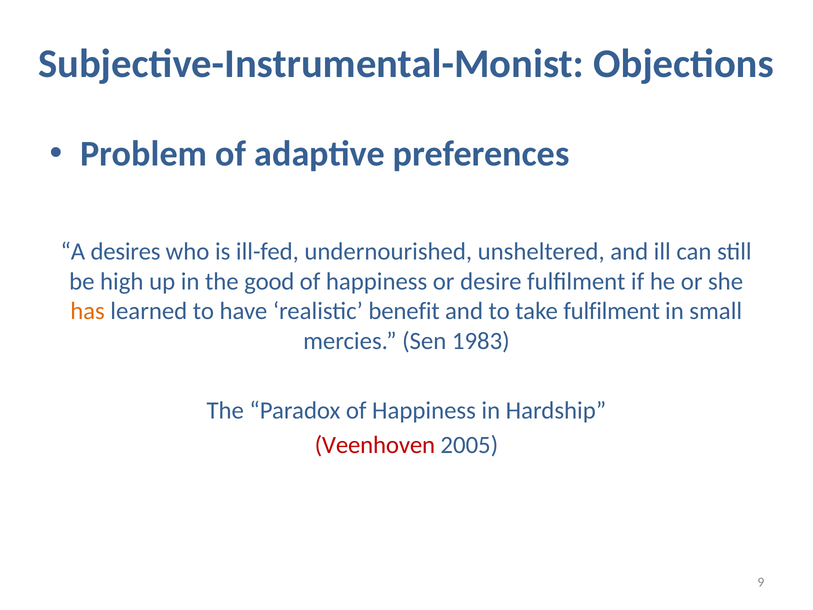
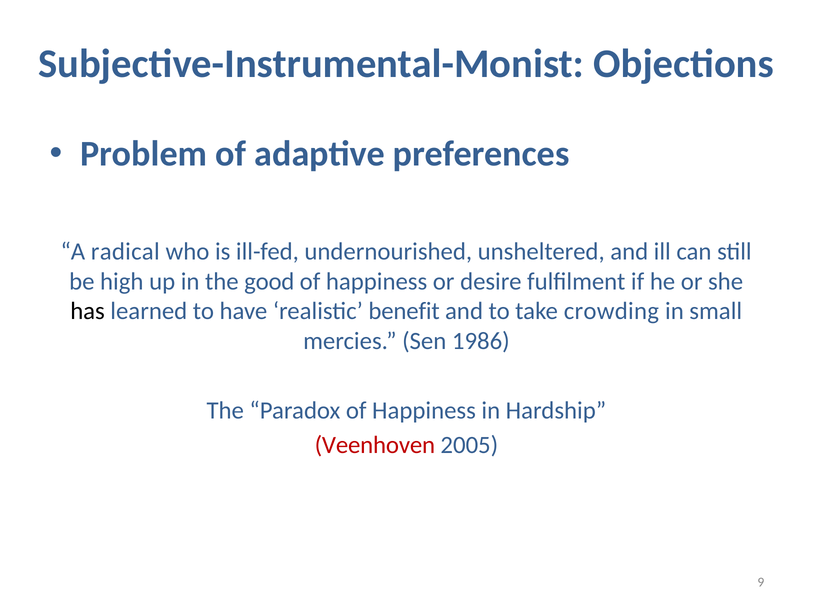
desires: desires -> radical (125, 252)
has colour: orange -> black (88, 311)
take fulfilment: fulfilment -> crowding (611, 311)
1983: 1983 -> 1986 (481, 341)
